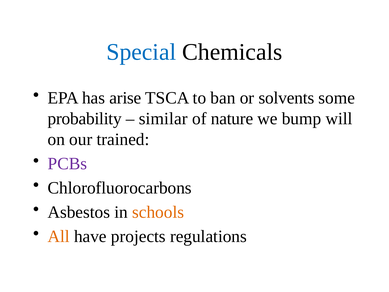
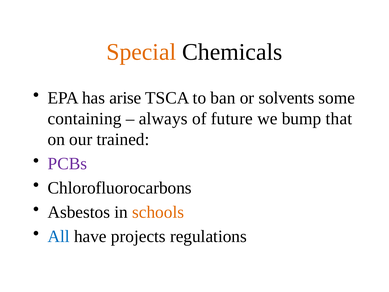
Special colour: blue -> orange (141, 52)
probability: probability -> containing (85, 119)
similar: similar -> always (163, 119)
nature: nature -> future (232, 119)
will: will -> that (339, 119)
All colour: orange -> blue (59, 236)
